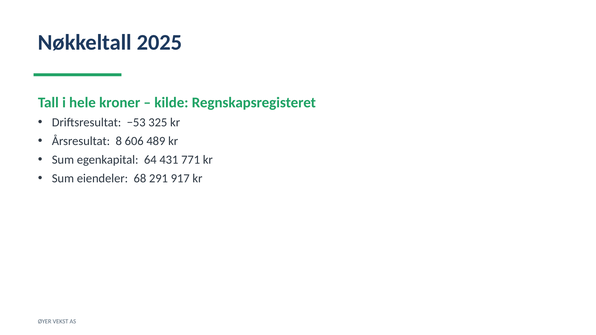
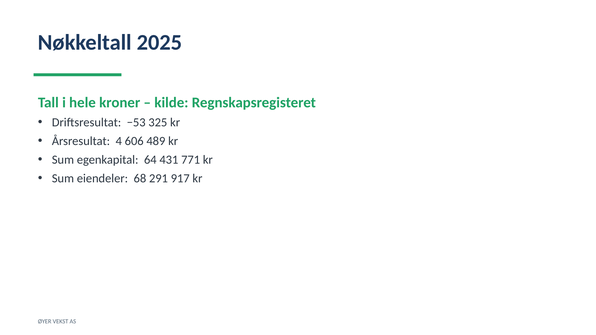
8: 8 -> 4 (119, 141)
